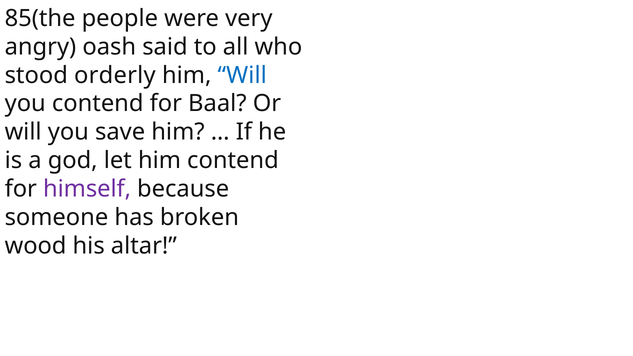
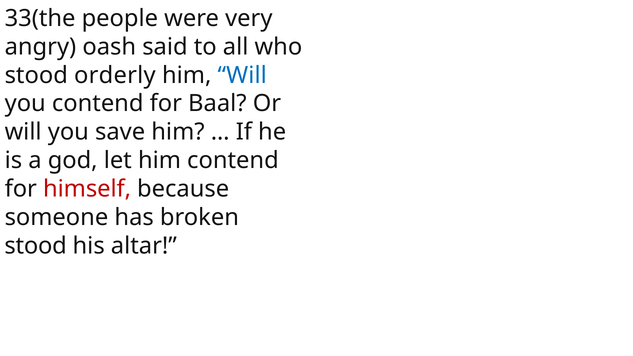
85(the: 85(the -> 33(the (40, 18)
himself colour: purple -> red (87, 189)
wood: wood -> stood (36, 246)
